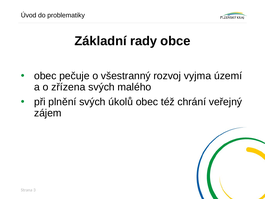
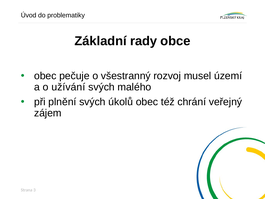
vyjma: vyjma -> musel (198, 76)
zřízena: zřízena -> užívání (68, 87)
